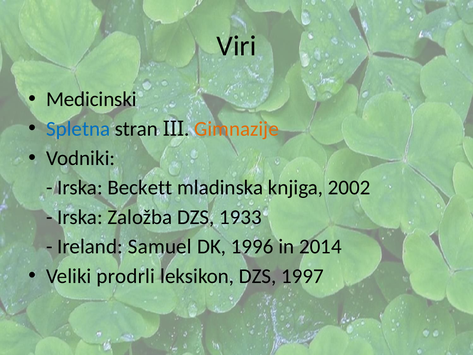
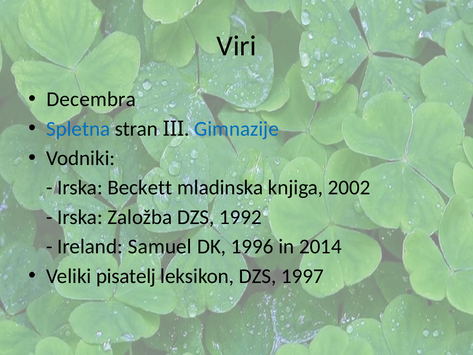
Medicinski: Medicinski -> Decembra (91, 99)
Gimnazije colour: orange -> blue (236, 129)
1933: 1933 -> 1992 (241, 217)
prodrli: prodrli -> pisatelj (126, 276)
